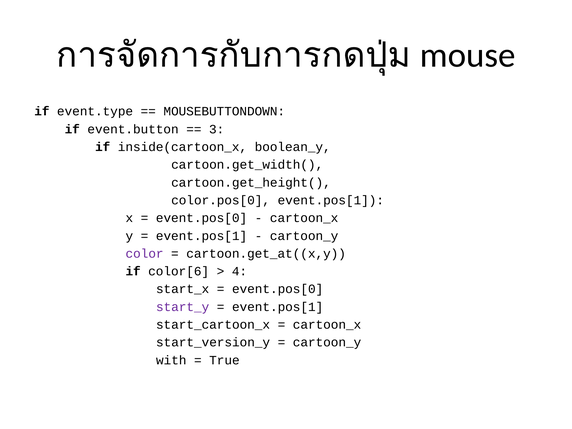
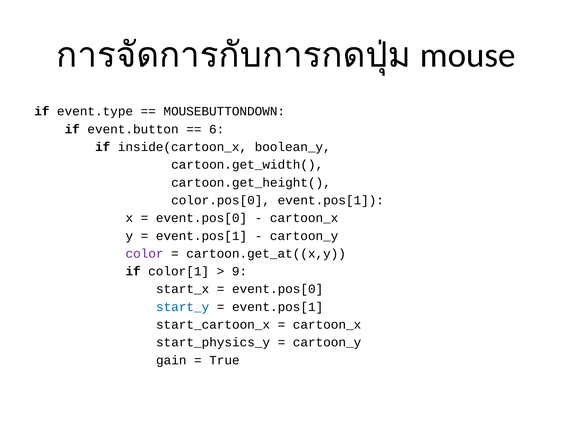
3: 3 -> 6 (217, 129)
color[6: color[6 -> color[1 (179, 271)
4: 4 -> 9 (239, 271)
start_y colour: purple -> blue (183, 307)
start_version_y: start_version_y -> start_physics_y (213, 342)
with: with -> gain (171, 360)
